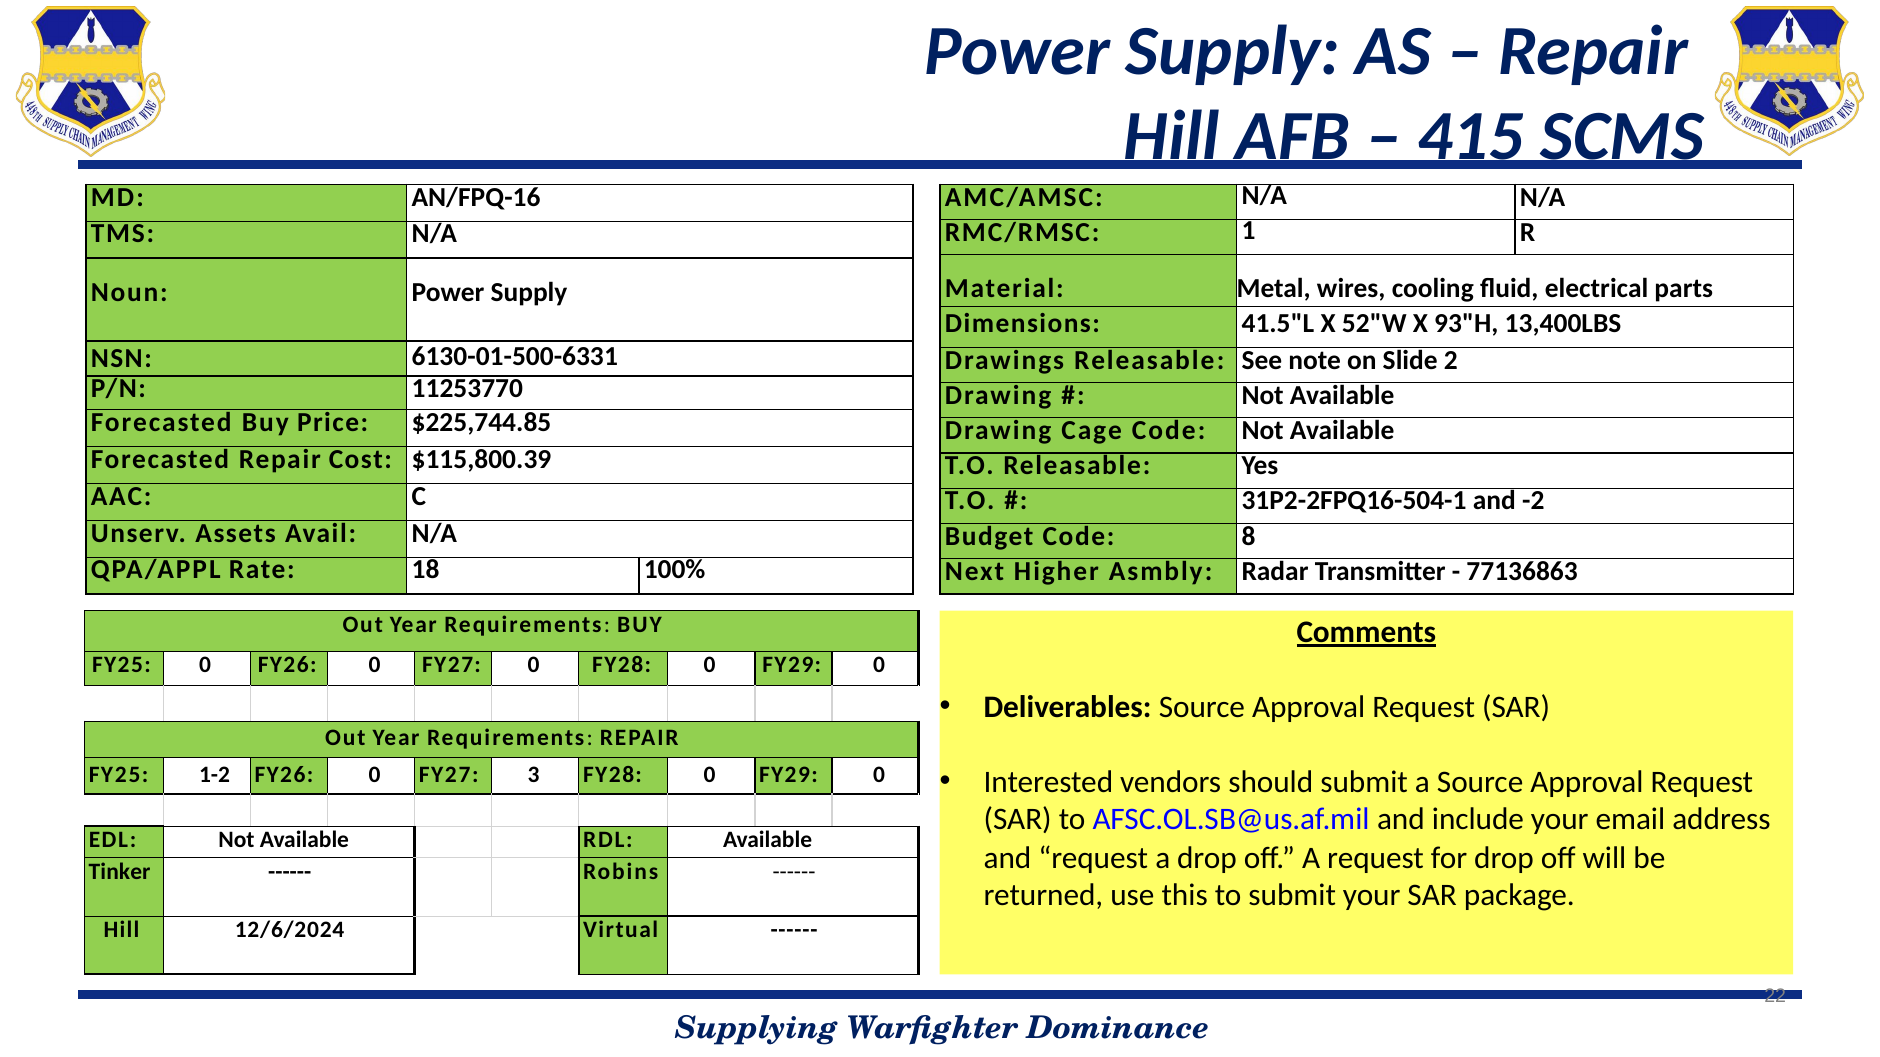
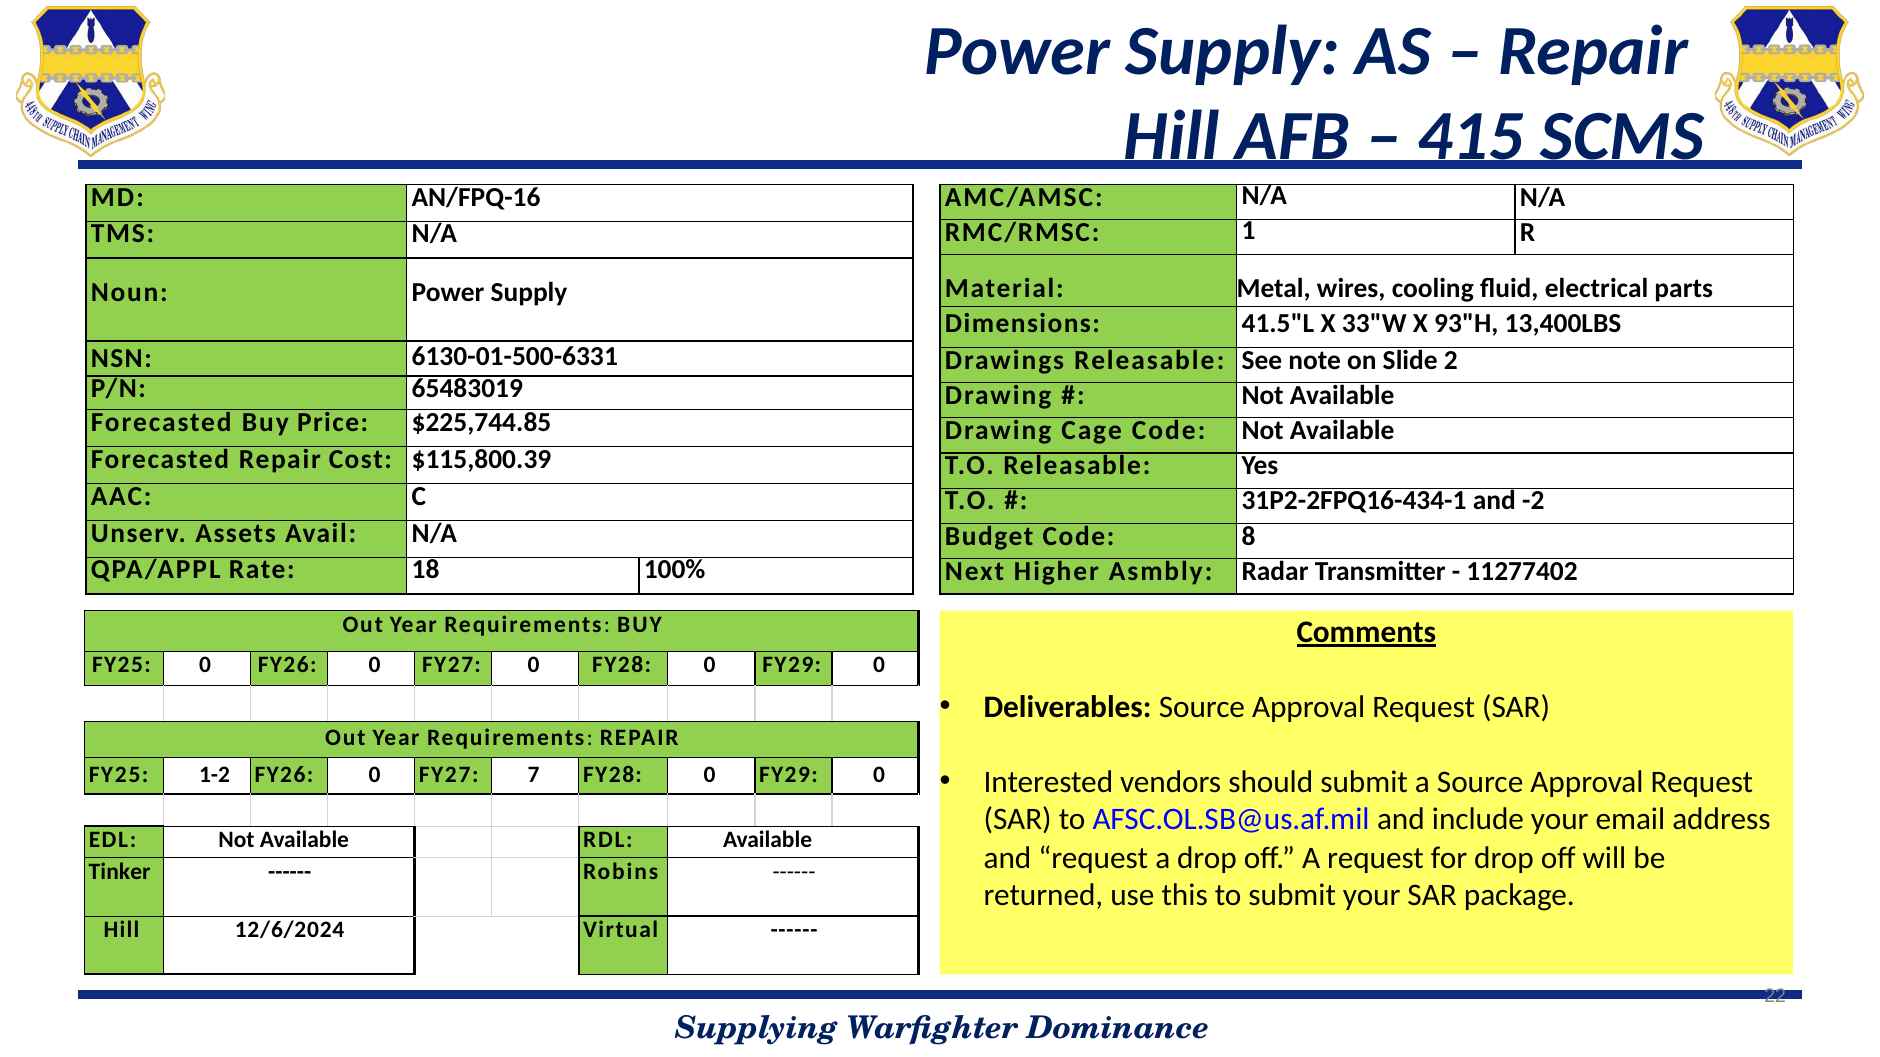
52"W: 52"W -> 33"W (1374, 324)
11253770: 11253770 -> 65483019 (467, 389)
31P2-2FPQ16-504-1: 31P2-2FPQ16-504-1 -> 31P2-2FPQ16-434-1 (1354, 501)
77136863: 77136863 -> 11277402 (1522, 572)
3: 3 -> 7 (534, 775)
